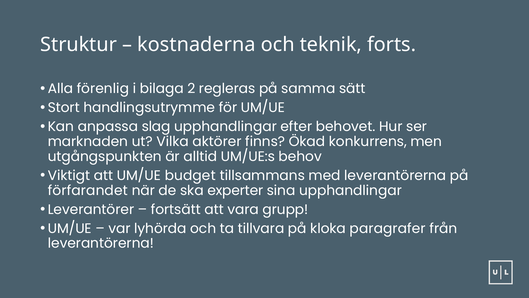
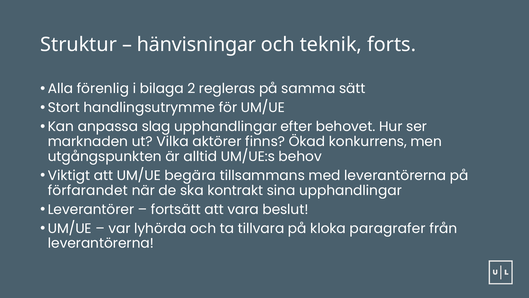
kostnaderna: kostnaderna -> hänvisningar (197, 44)
budget: budget -> begära (190, 175)
experter: experter -> kontrakt (235, 190)
grupp: grupp -> beslut (285, 209)
